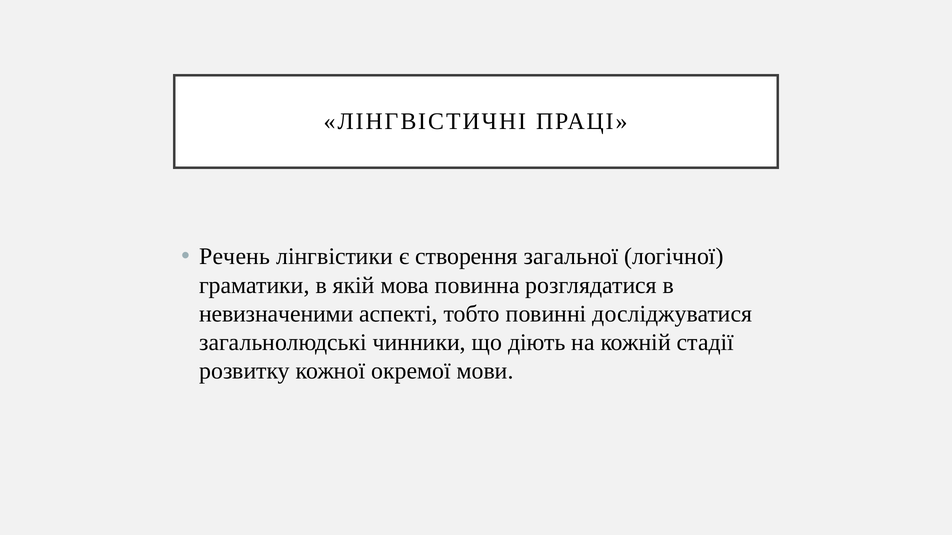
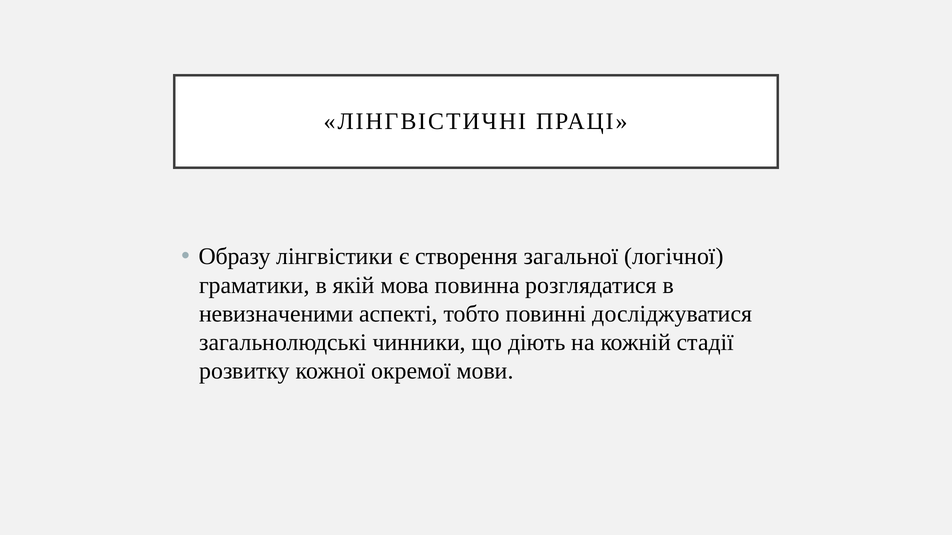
Речень: Речень -> Образу (235, 257)
